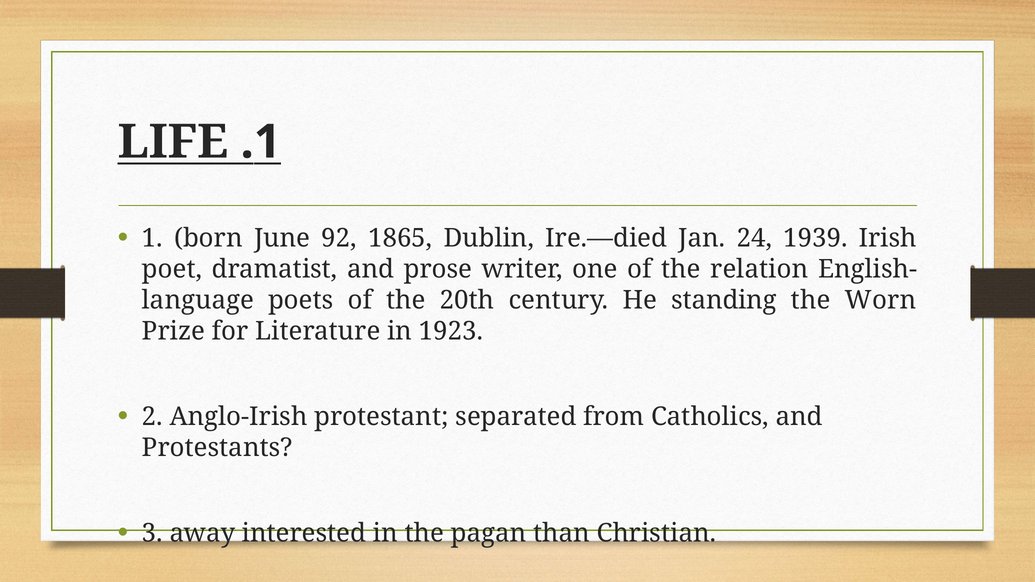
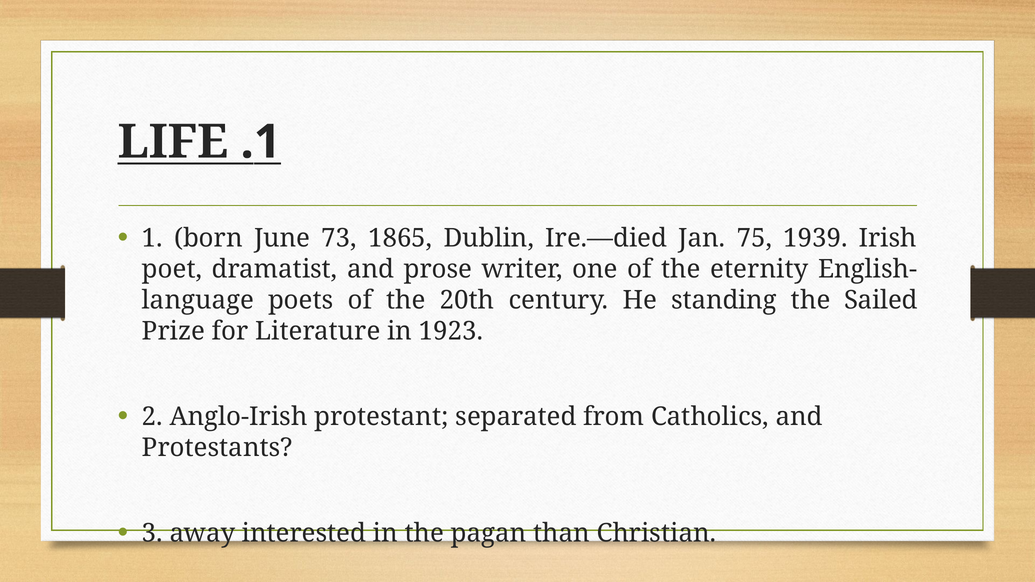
92: 92 -> 73 (339, 238)
24: 24 -> 75 (754, 238)
relation: relation -> eternity (759, 269)
Worn: Worn -> Sailed (881, 300)
